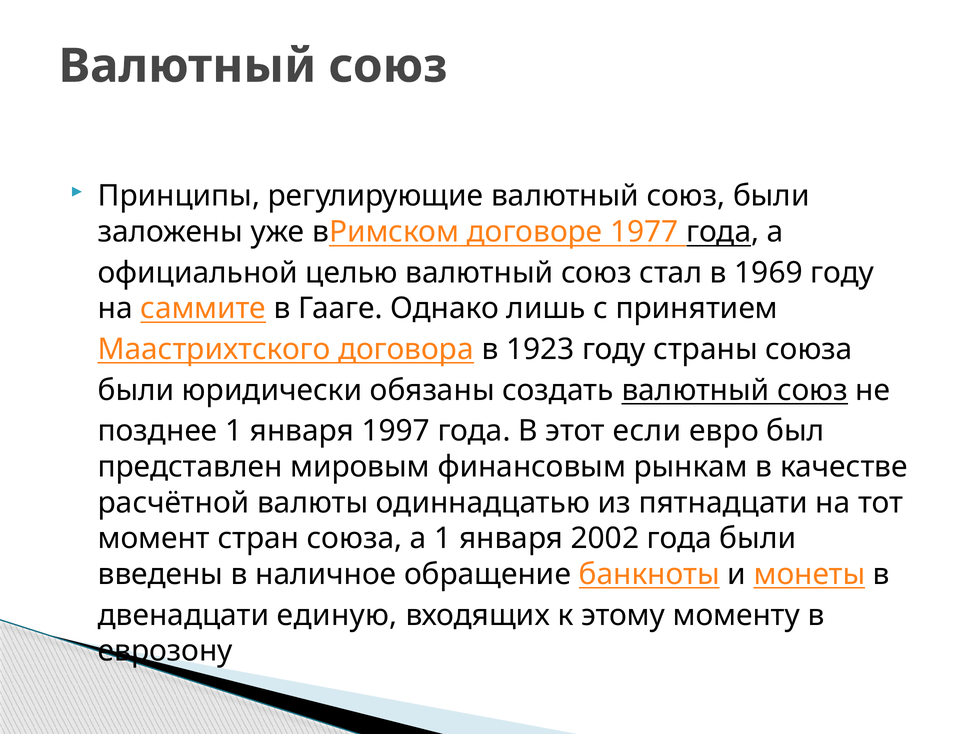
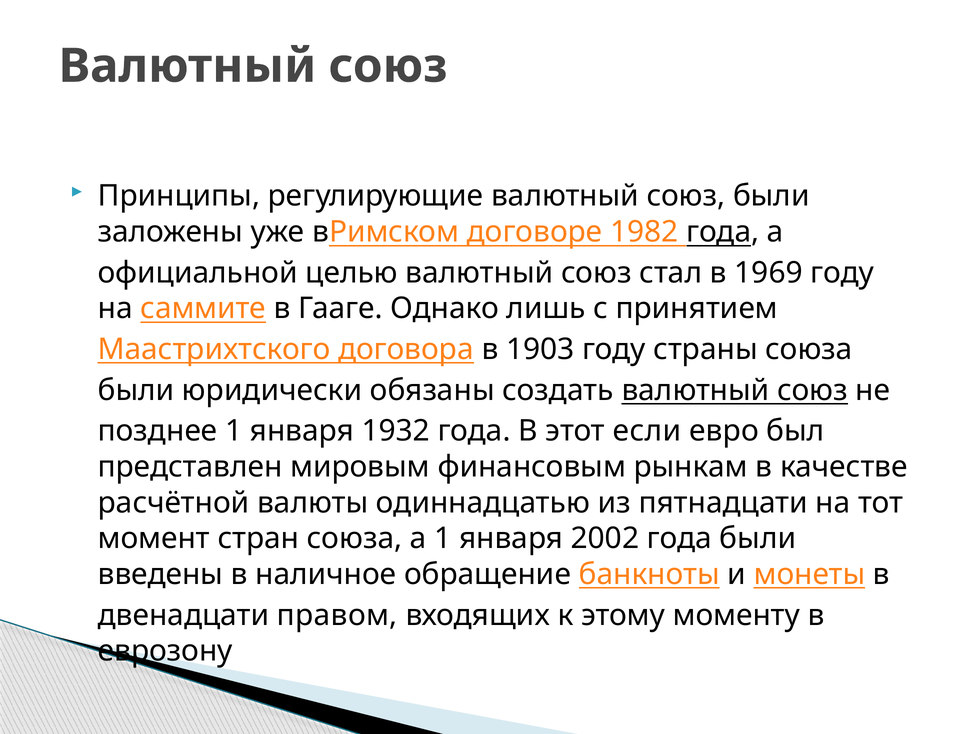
1977: 1977 -> 1982 (644, 232)
1923: 1923 -> 1903 (540, 350)
1997: 1997 -> 1932 (396, 431)
единую: единую -> правом (337, 615)
